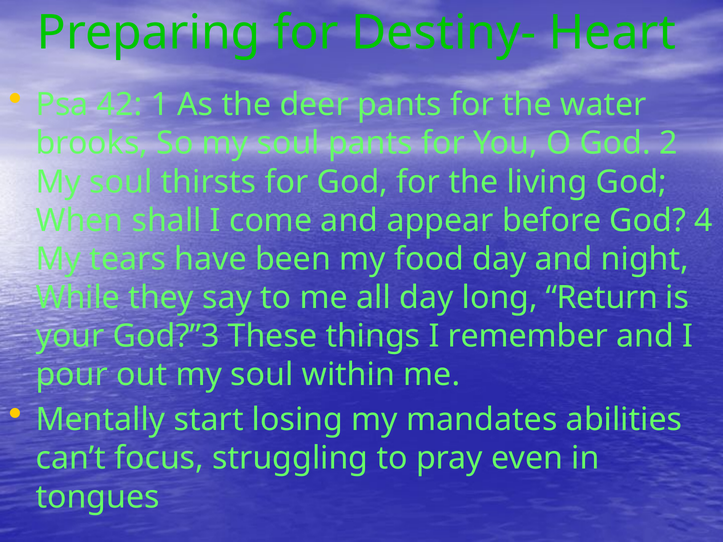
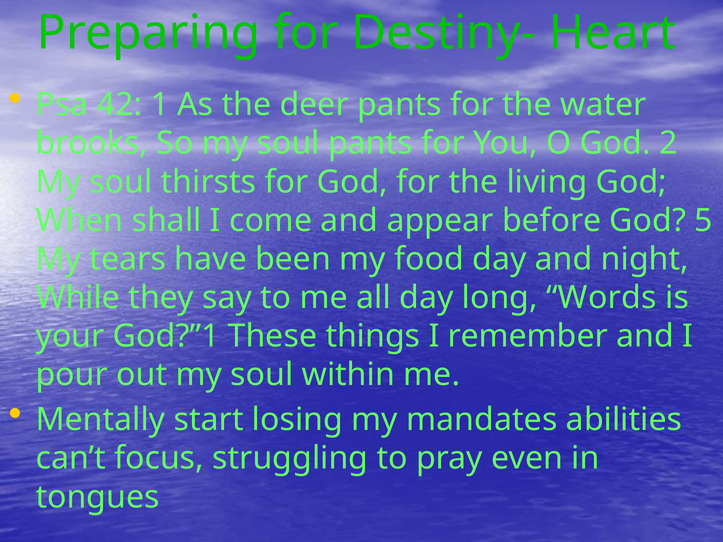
4: 4 -> 5 (704, 221)
Return: Return -> Words (601, 298)
God?”3: God?”3 -> God?”1 (166, 336)
